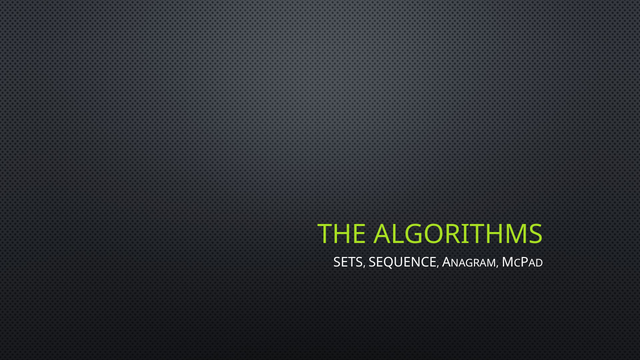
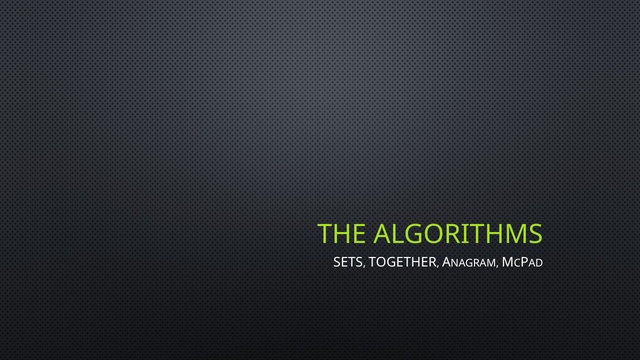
SEQUENCE: SEQUENCE -> TOGETHER (403, 262)
